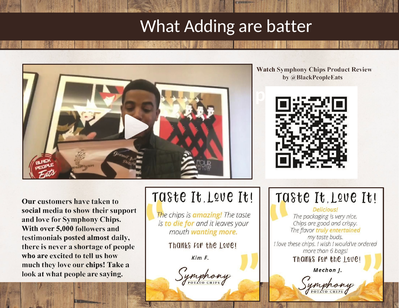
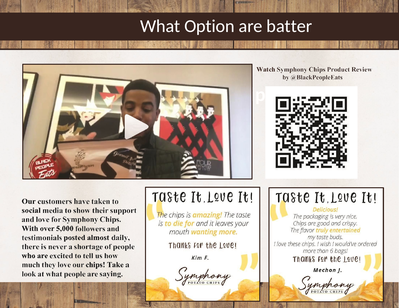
Adding: Adding -> Option (209, 26)
